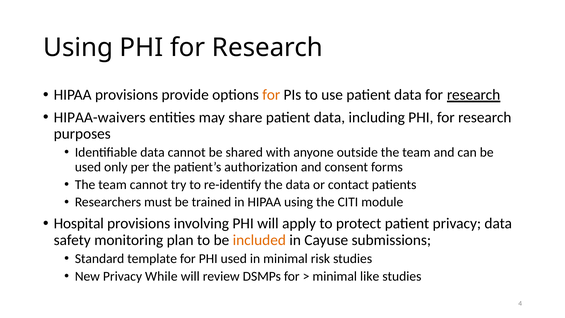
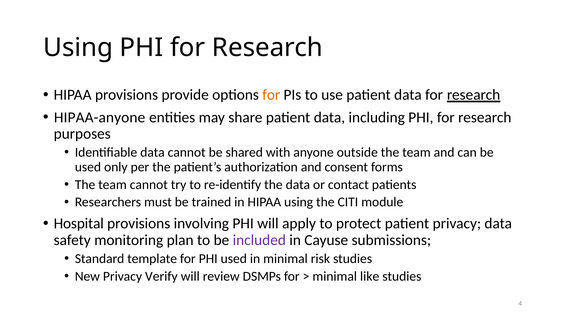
HIPAA-waivers: HIPAA-waivers -> HIPAA-anyone (100, 117)
included colour: orange -> purple (259, 240)
While: While -> Verify (161, 276)
